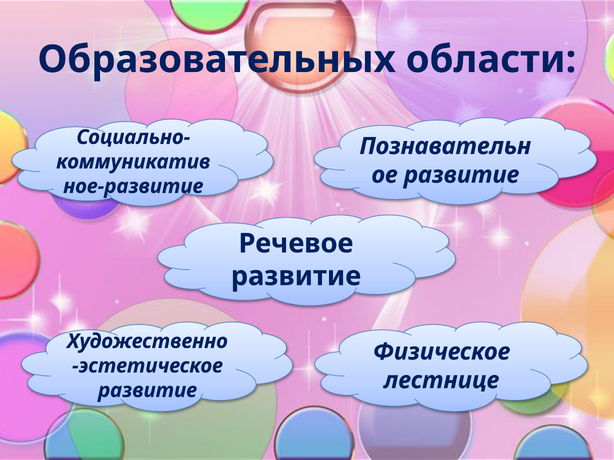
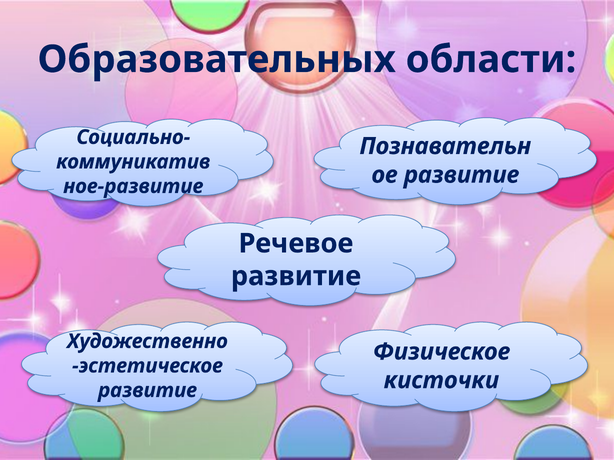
лестнице: лестнице -> кисточки (441, 381)
